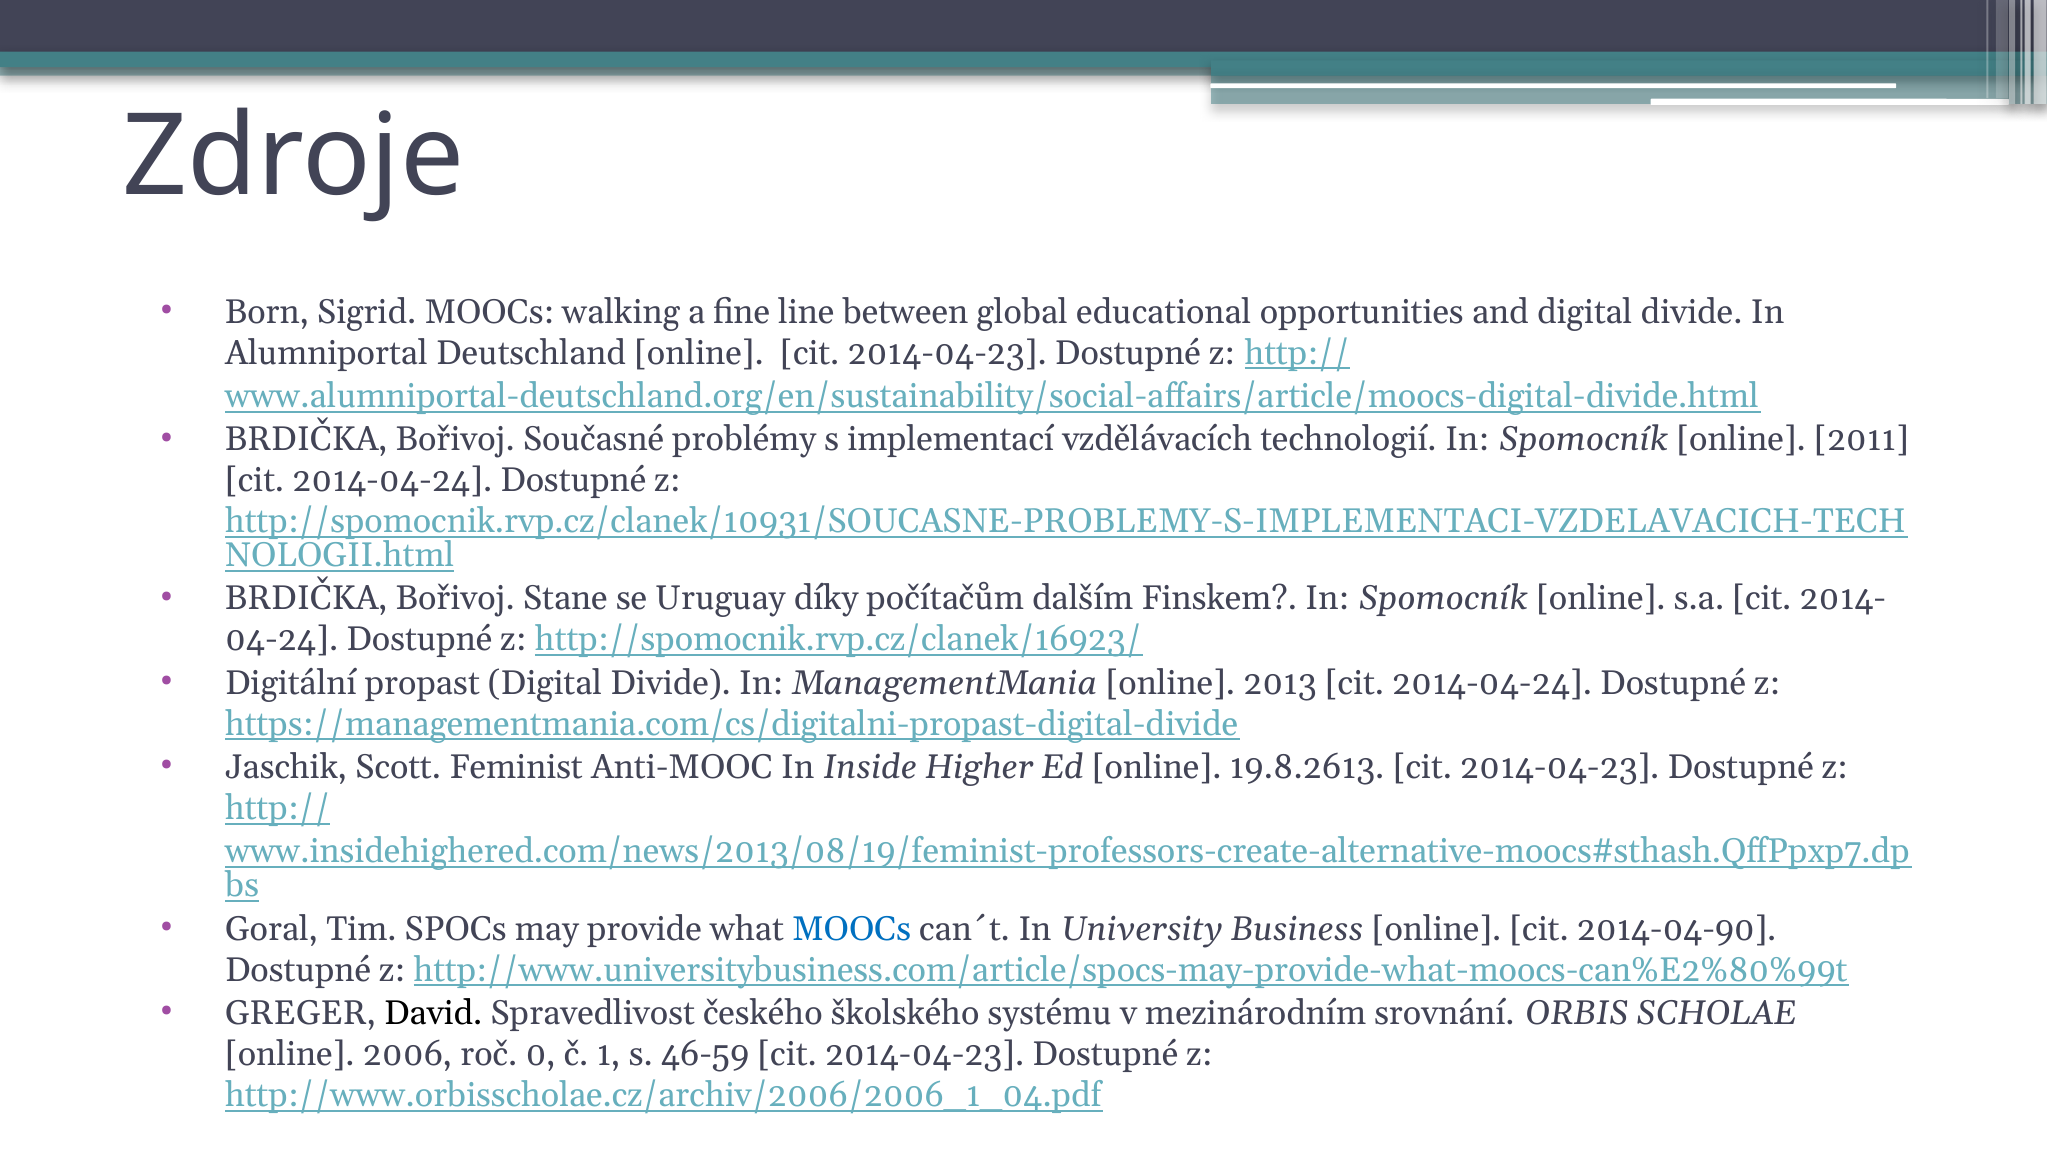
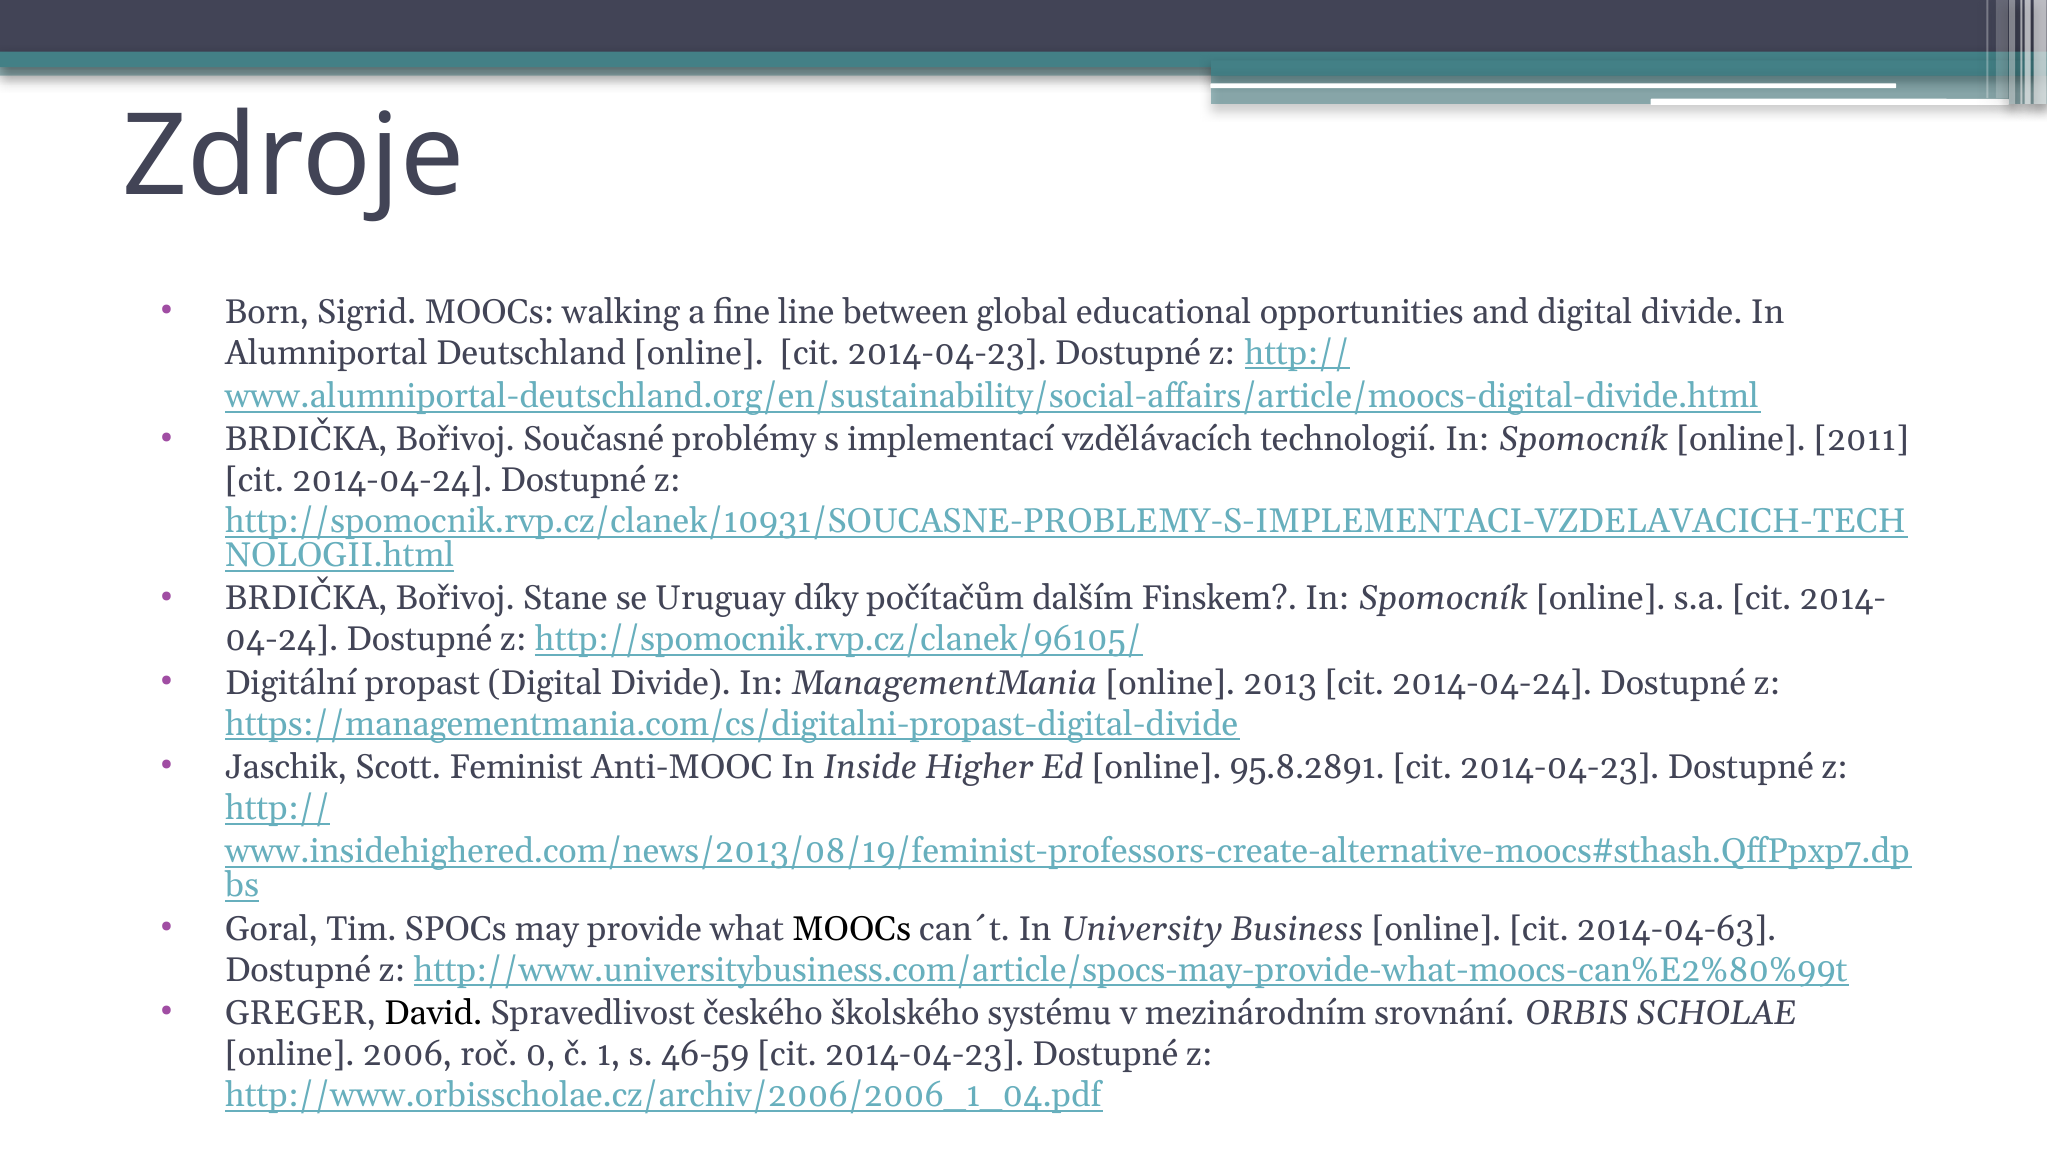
http://spomocnik.rvp.cz/clanek/16923/: http://spomocnik.rvp.cz/clanek/16923/ -> http://spomocnik.rvp.cz/clanek/96105/ (838, 640)
19.8.2613: 19.8.2613 -> 95.8.2891 (1307, 768)
MOOCs colour: blue -> black (852, 929)
2014-04-90: 2014-04-90 -> 2014-04-63 (1677, 929)
